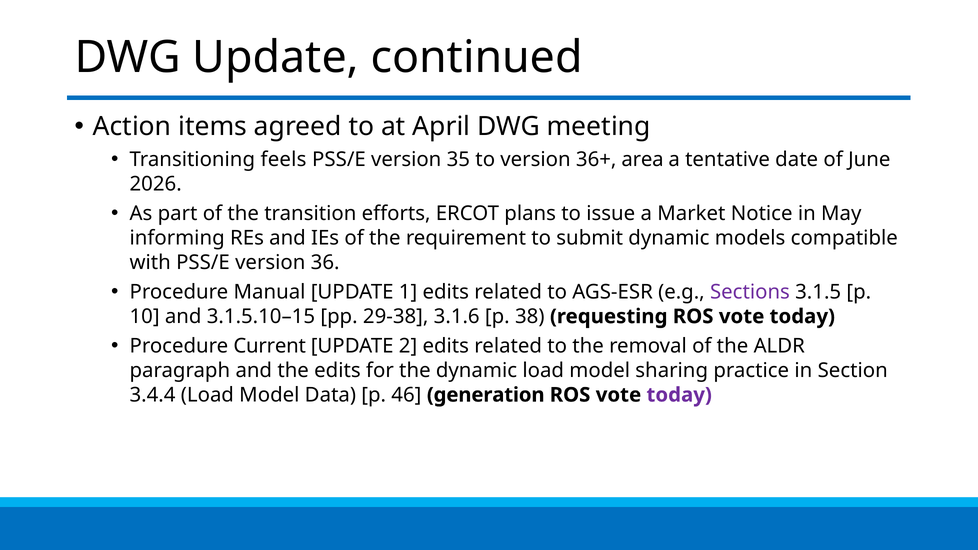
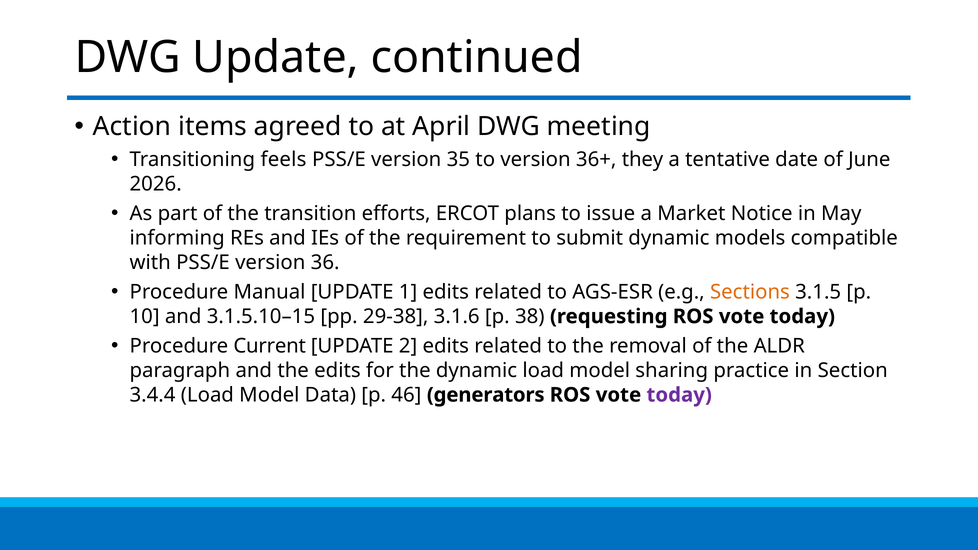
area: area -> they (643, 160)
Sections colour: purple -> orange (750, 292)
generation: generation -> generators (486, 395)
